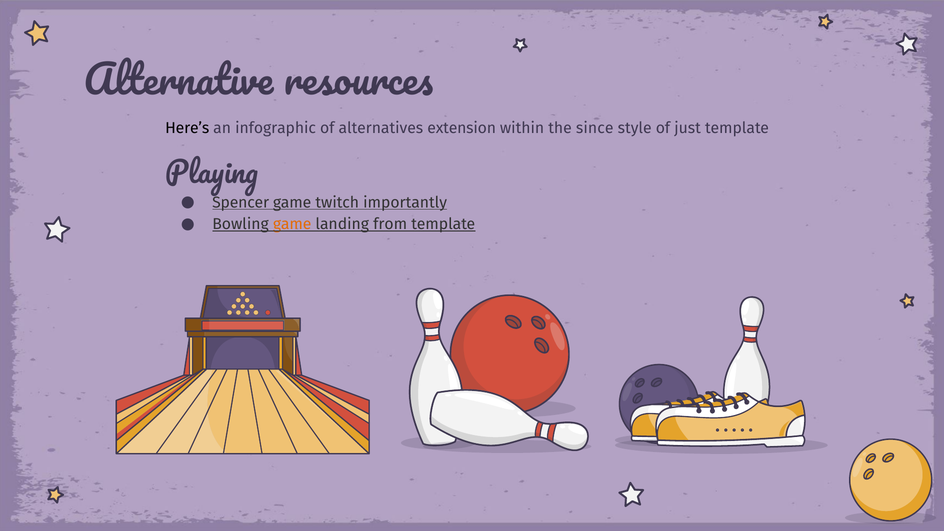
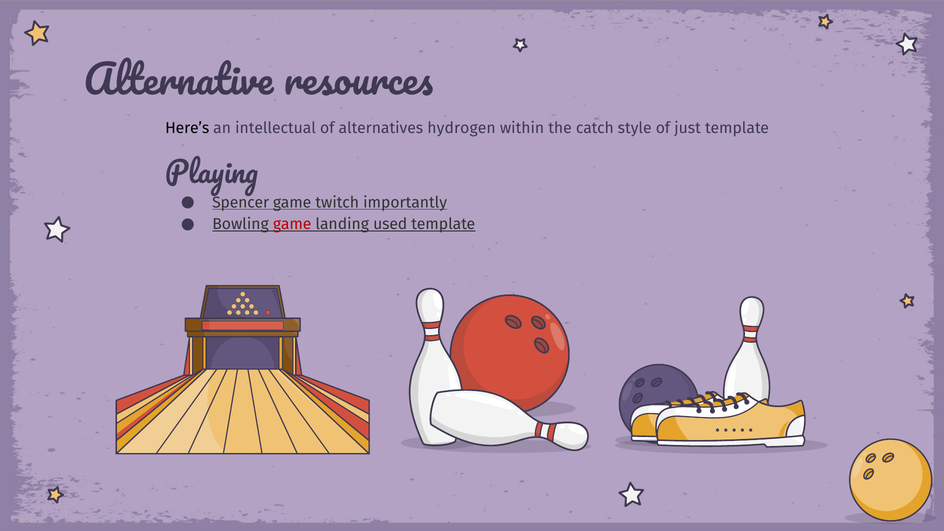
infographic: infographic -> intellectual (276, 128)
extension: extension -> hydrogen (462, 128)
since: since -> catch (595, 128)
game colour: orange -> red (292, 224)
from: from -> used (390, 224)
